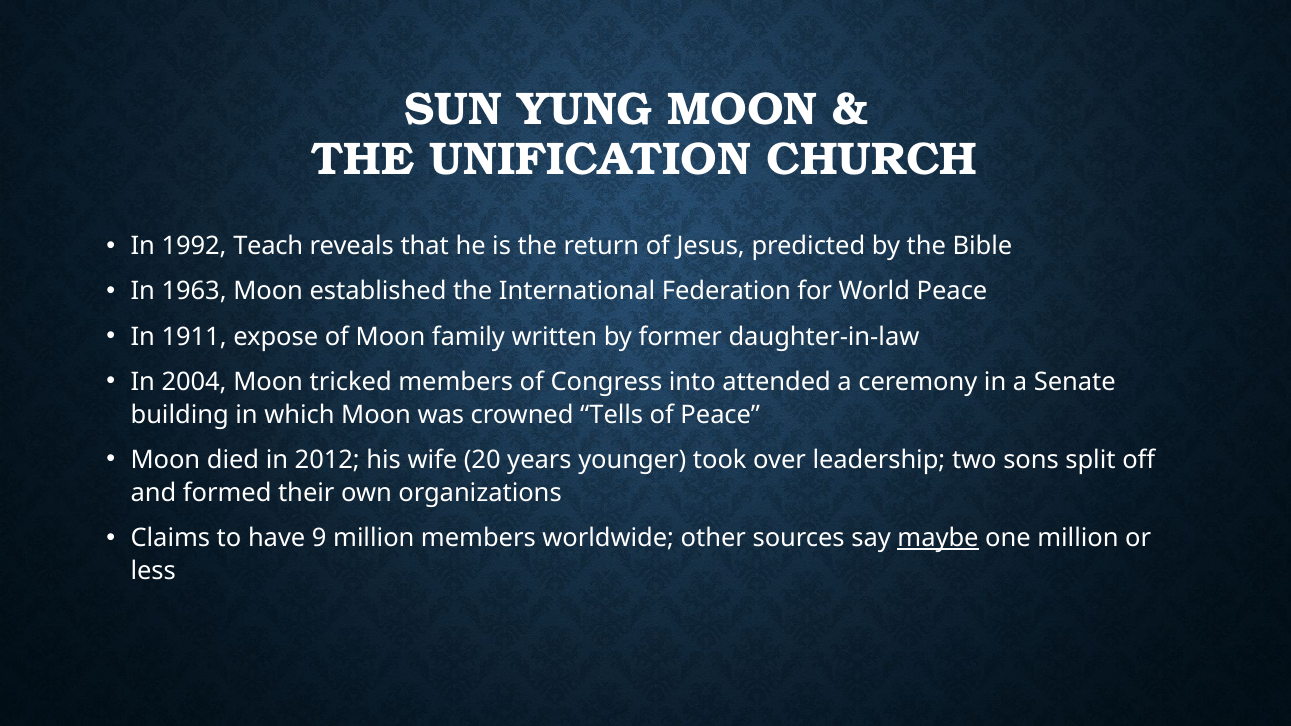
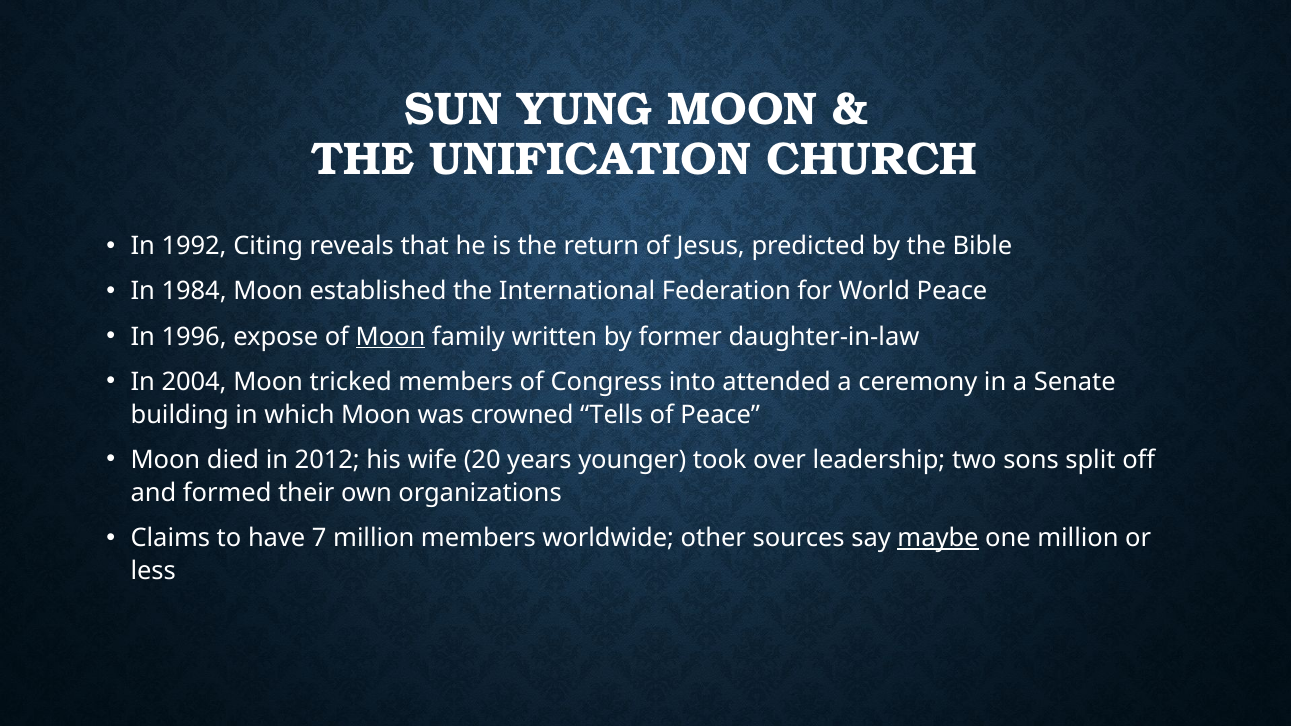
Teach: Teach -> Citing (268, 246)
1963: 1963 -> 1984 (194, 291)
1911: 1911 -> 1996 (194, 337)
Moon underline: none -> present (391, 337)
9: 9 -> 7 (319, 538)
